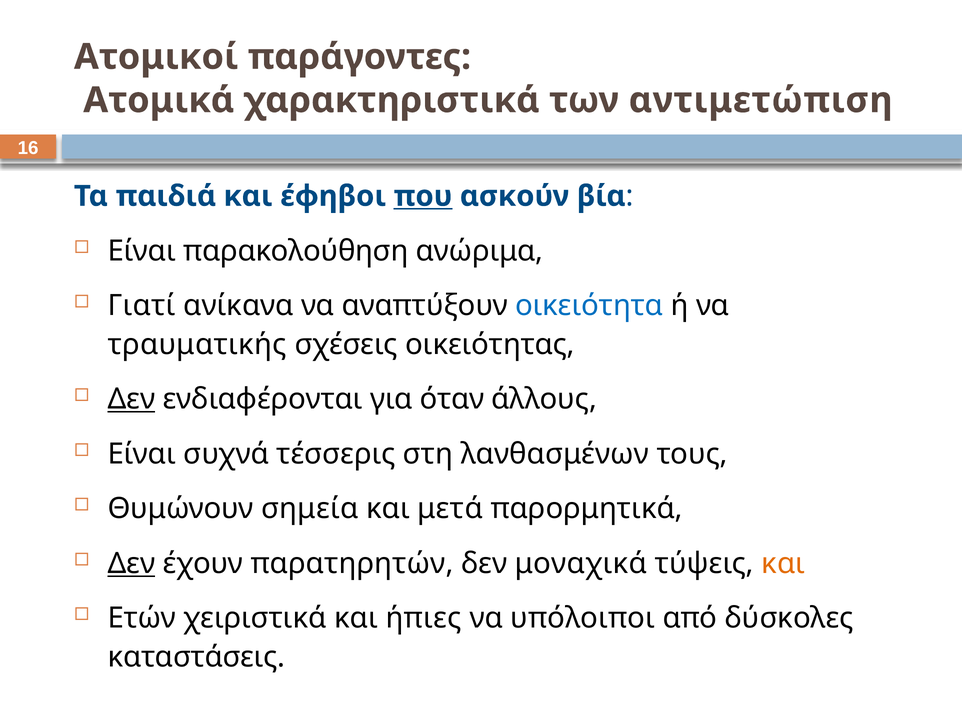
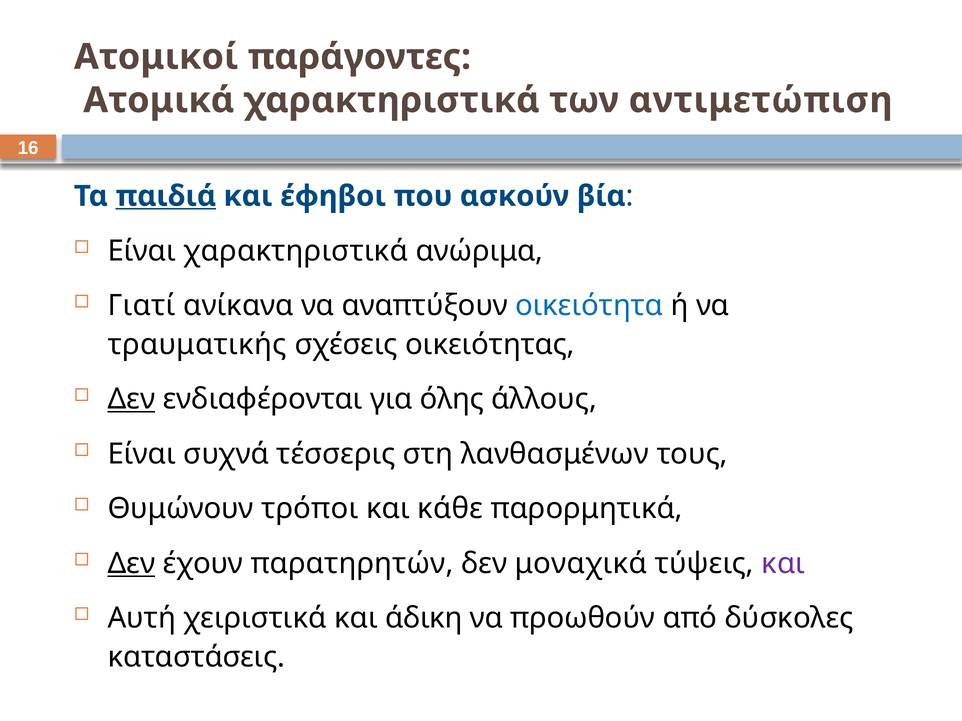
παιδιά underline: none -> present (166, 196)
που underline: present -> none (423, 196)
Είναι παρακολούθηση: παρακολούθηση -> χαρακτηριστικά (296, 251)
όταν: όταν -> όλης (452, 399)
σημεία: σημεία -> τρόποι (310, 509)
μετά: μετά -> κάθε (450, 509)
και colour: orange -> purple (783, 564)
Ετών: Ετών -> Αυτή (142, 619)
ήπιες: ήπιες -> άδικη (424, 619)
υπόλοιποι: υπόλοιποι -> προωθούν (583, 619)
